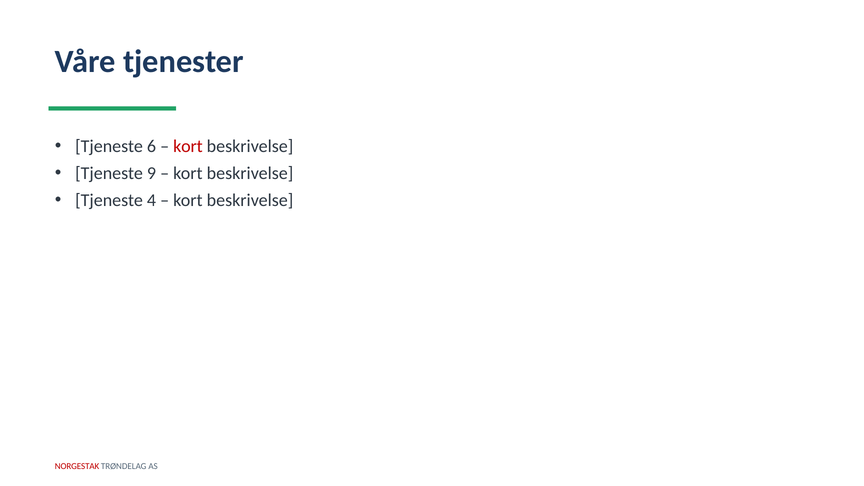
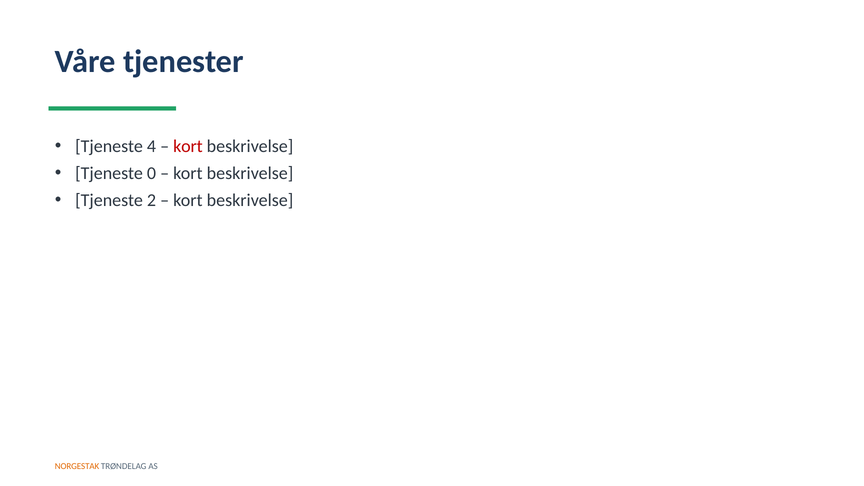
6: 6 -> 4 (151, 146)
9: 9 -> 0 (151, 173)
4: 4 -> 2 (151, 200)
NORGESTAK colour: red -> orange (77, 466)
